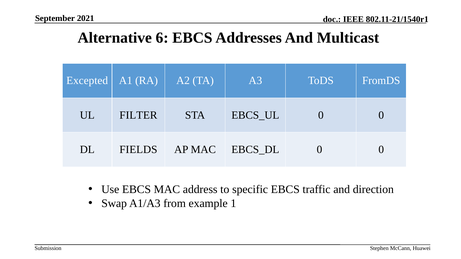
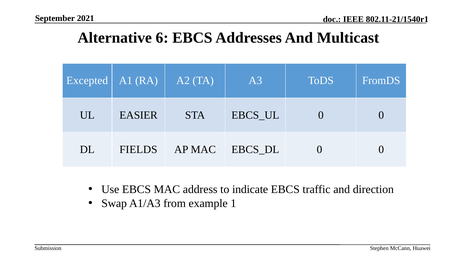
FILTER: FILTER -> EASIER (138, 115)
specific: specific -> indicate (250, 190)
